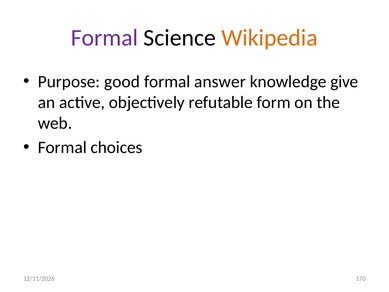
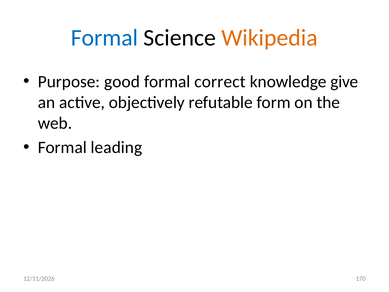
Formal colour: purple -> blue (104, 38)
answer: answer -> correct (220, 82)
choices: choices -> leading (116, 147)
